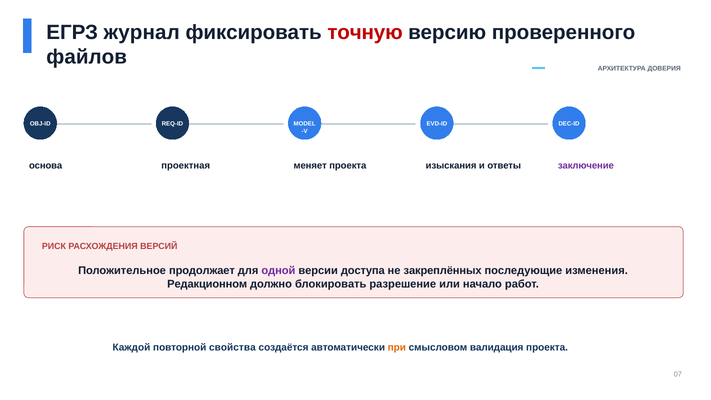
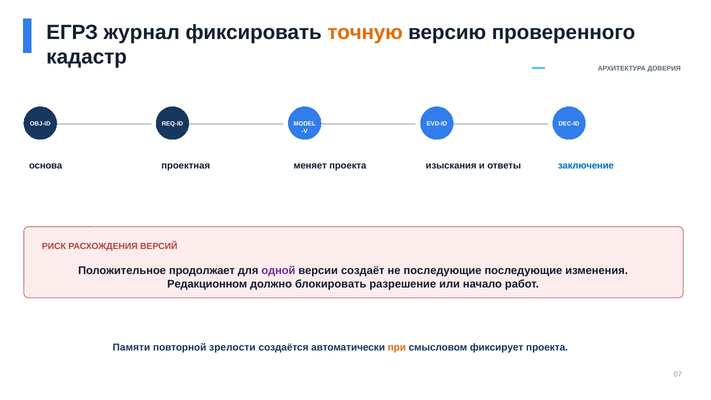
точную colour: red -> orange (365, 32)
файлов: файлов -> кадастр (87, 57)
заключение colour: purple -> blue (586, 166)
доступа: доступа -> создаёт (363, 271)
не закреплённых: закреплённых -> последующие (443, 271)
Каждой: Каждой -> Памяти (131, 348)
свойства: свойства -> зрелости (232, 348)
валидация: валидация -> фиксирует (497, 348)
